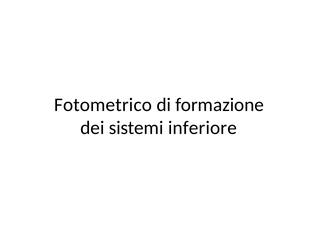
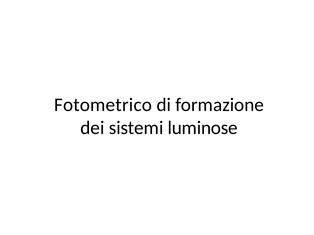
inferiore: inferiore -> luminose (203, 128)
